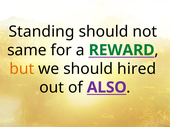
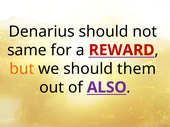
Standing: Standing -> Denarius (42, 32)
REWARD colour: green -> red (122, 50)
hired: hired -> them (137, 69)
